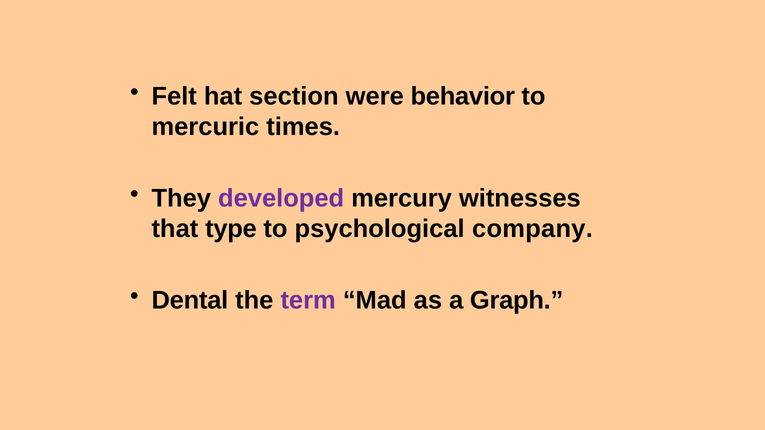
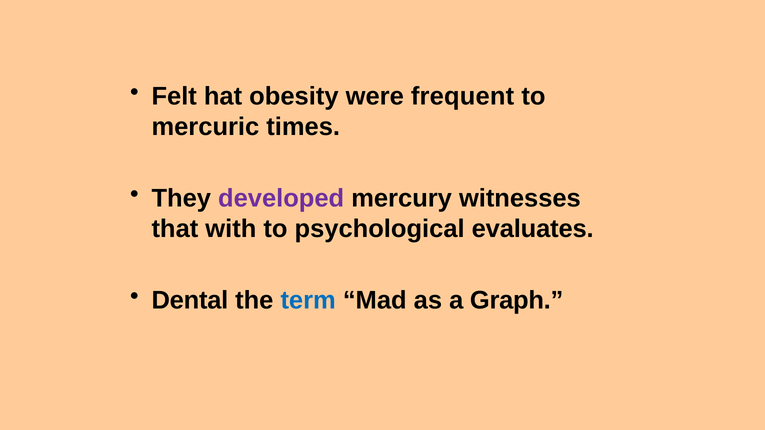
section: section -> obesity (294, 96)
behavior: behavior -> frequent (463, 96)
type: type -> with (231, 229)
company: company -> evaluates (533, 229)
term colour: purple -> blue (308, 301)
